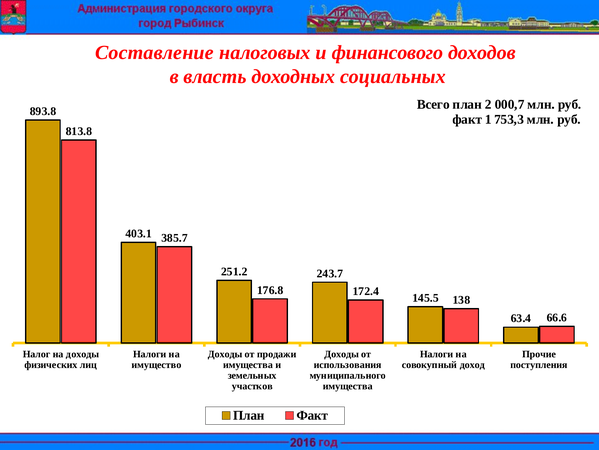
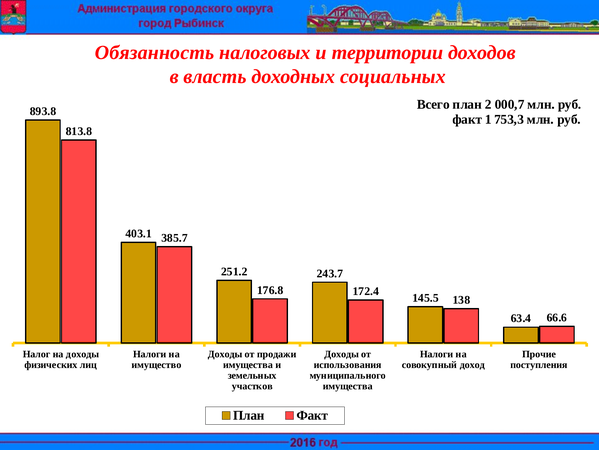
Составление: Составление -> Обязанность (155, 53)
финансового: финансового -> территории (388, 53)
